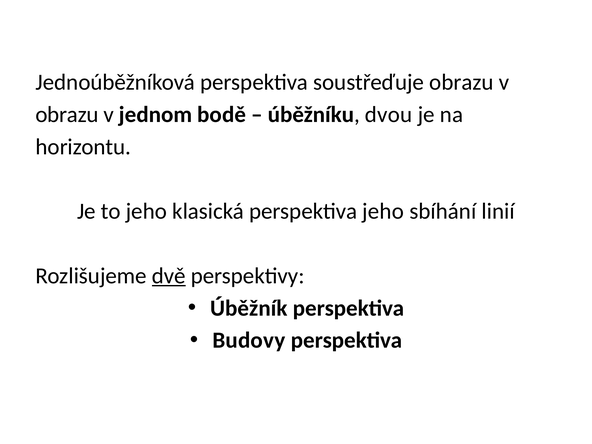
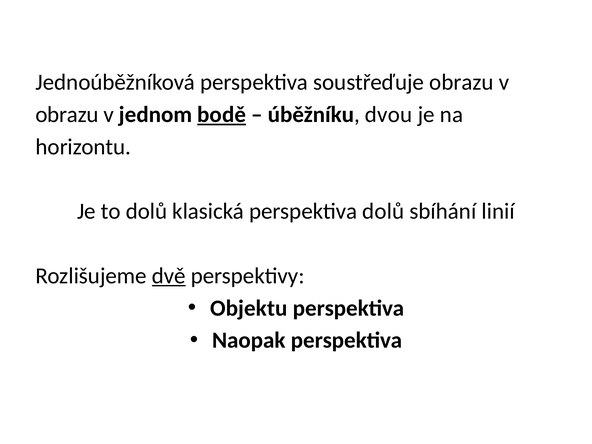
bodě underline: none -> present (222, 115)
to jeho: jeho -> dolů (146, 211)
perspektiva jeho: jeho -> dolů (383, 211)
Úběžník: Úběžník -> Objektu (249, 308)
Budovy: Budovy -> Naopak (249, 340)
